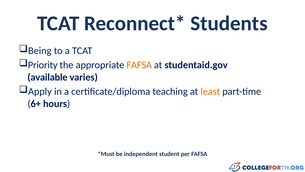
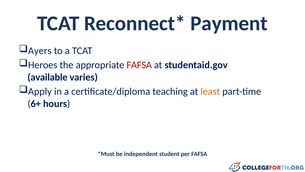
Students: Students -> Payment (229, 23)
Being: Being -> Ayers (40, 51)
Priority: Priority -> Heroes (43, 65)
FAFSA colour: orange -> red (139, 65)
